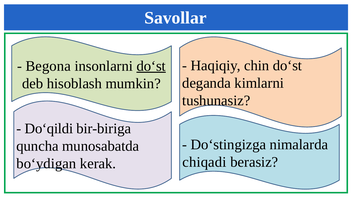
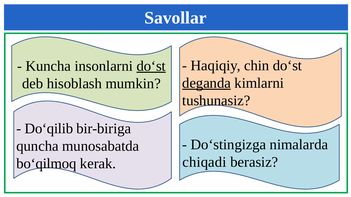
Begona: Begona -> Kuncha (48, 66)
deganda underline: none -> present (207, 83)
Do‘qildi: Do‘qildi -> Do‘qilib (49, 129)
bo‘ydigan: bo‘ydigan -> bo‘qilmoq (46, 164)
